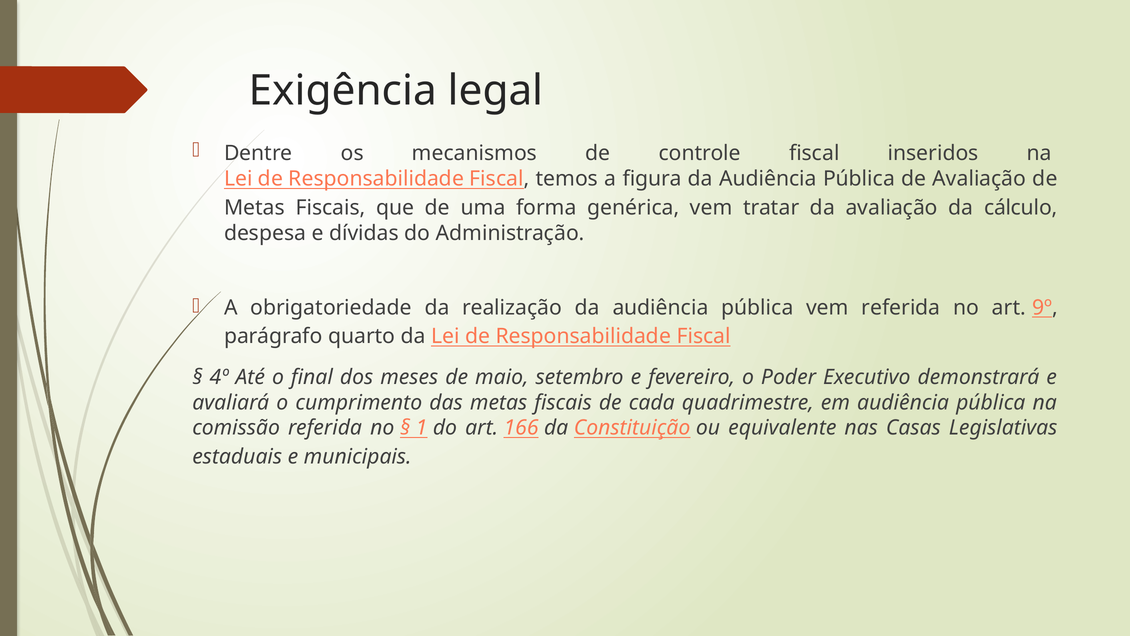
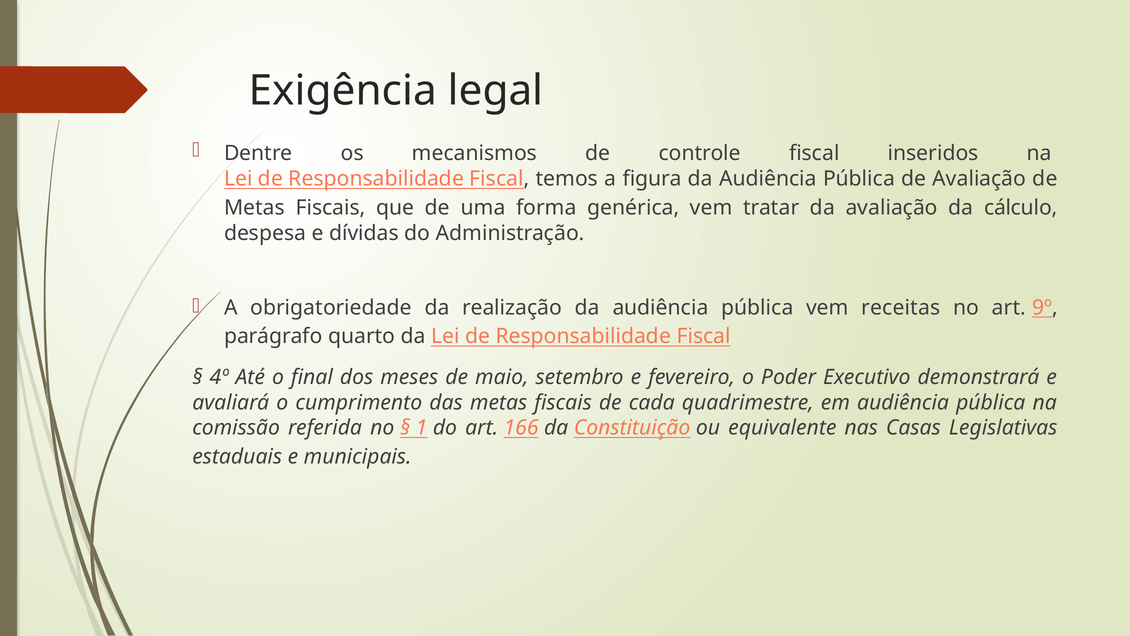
vem referida: referida -> receitas (901, 307)
